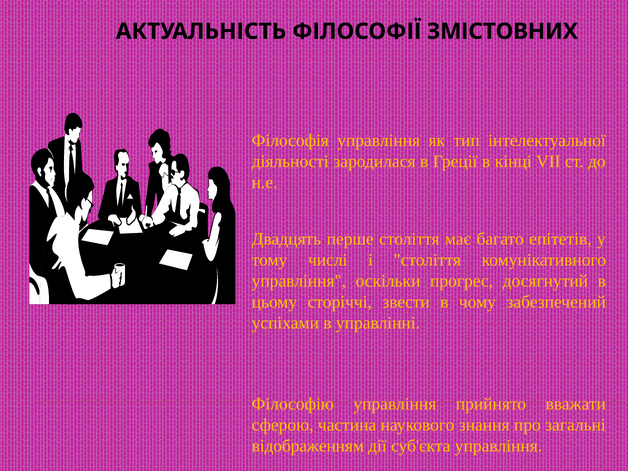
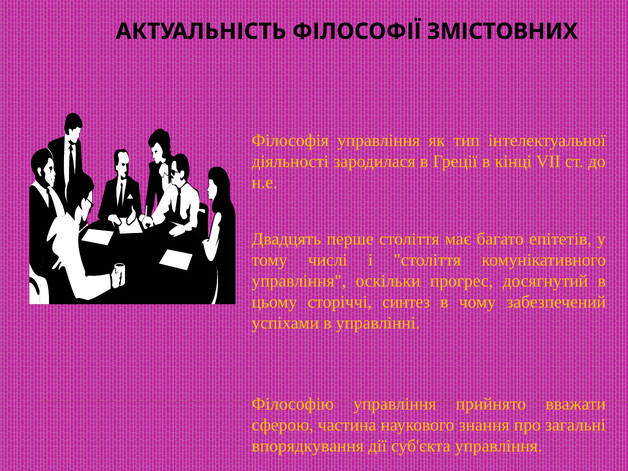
звести: звести -> синтез (406, 302)
відображенням: відображенням -> впорядкування (308, 446)
